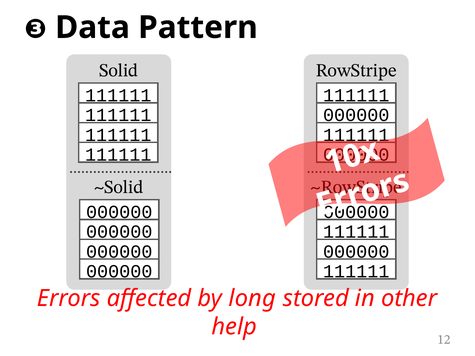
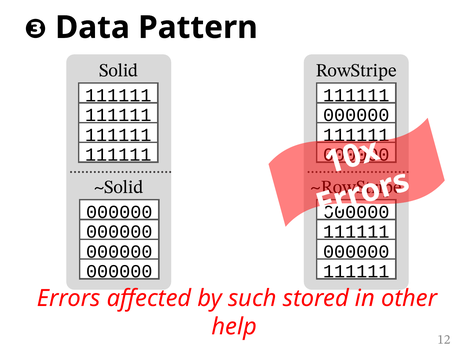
long: long -> such (252, 299)
